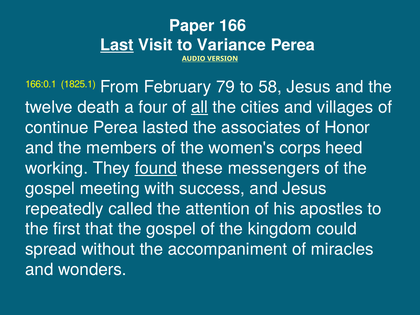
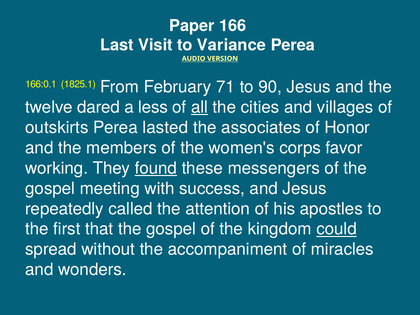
Last underline: present -> none (117, 45)
79: 79 -> 71 (226, 87)
58: 58 -> 90 (270, 87)
death: death -> dared (99, 107)
four: four -> less (153, 107)
continue: continue -> outskirts (57, 128)
heed: heed -> favor (344, 148)
could underline: none -> present (337, 229)
